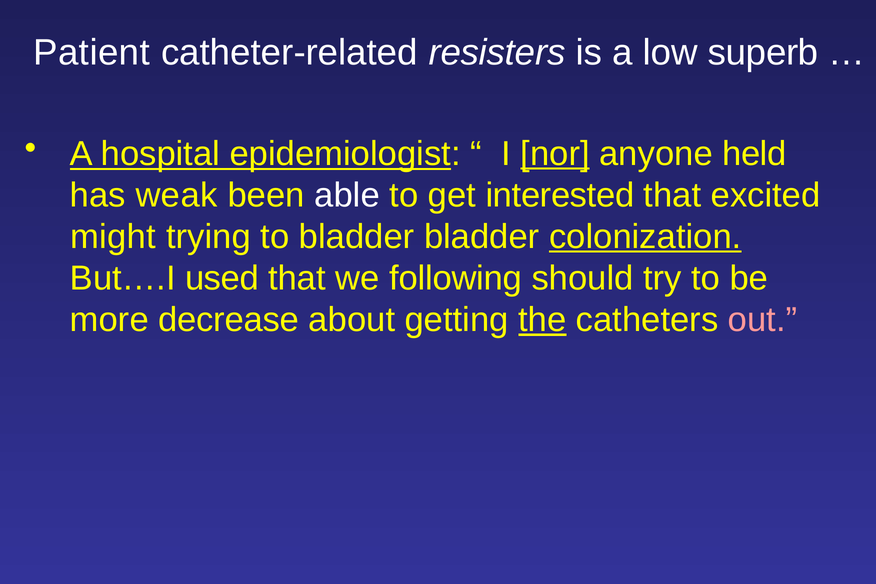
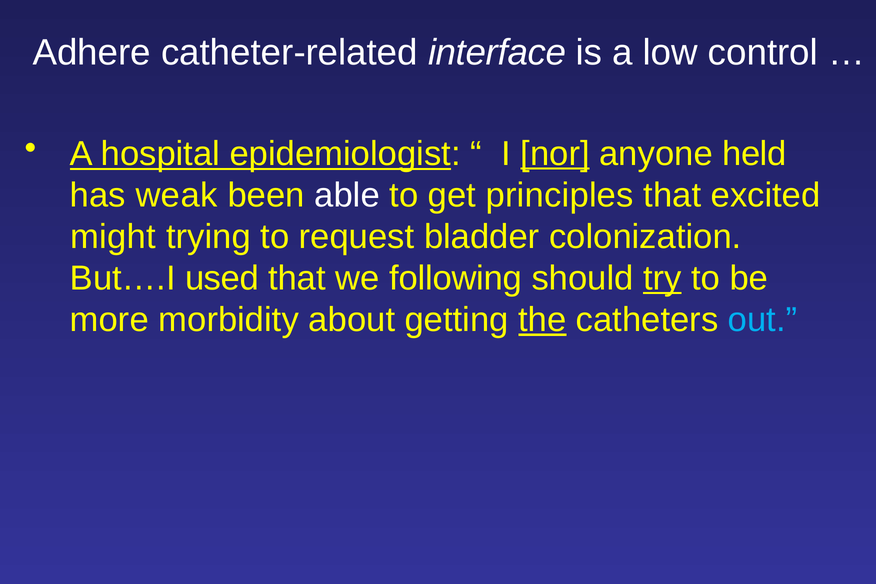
Patient: Patient -> Adhere (92, 53)
resisters: resisters -> interface (497, 53)
superb: superb -> control (763, 53)
interested: interested -> principles (560, 195)
to bladder: bladder -> request (357, 237)
colonization underline: present -> none (645, 237)
try underline: none -> present (662, 278)
decrease: decrease -> morbidity (229, 320)
out colour: pink -> light blue (763, 320)
